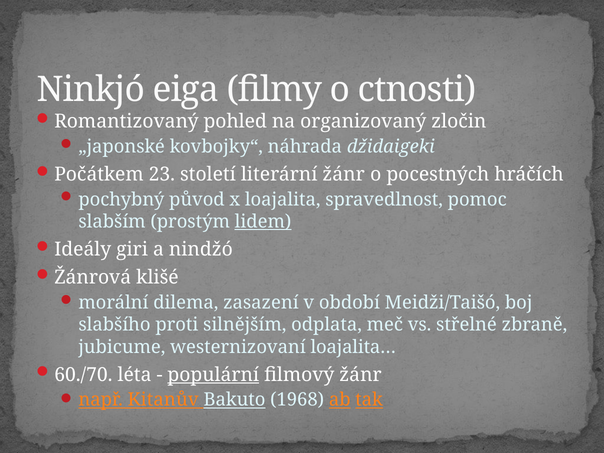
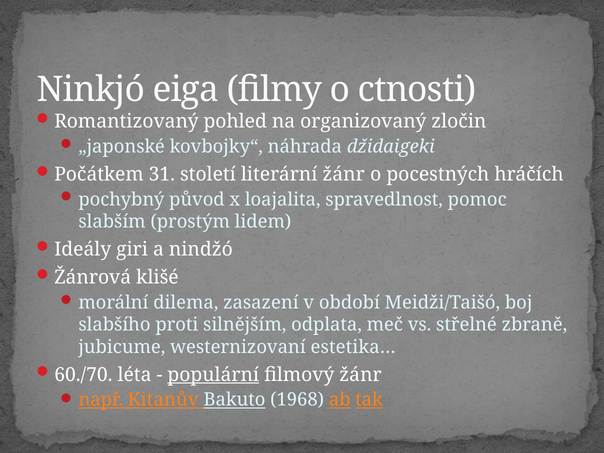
23: 23 -> 31 (162, 174)
lidem underline: present -> none (263, 222)
loajalita…: loajalita… -> estetika… (353, 347)
